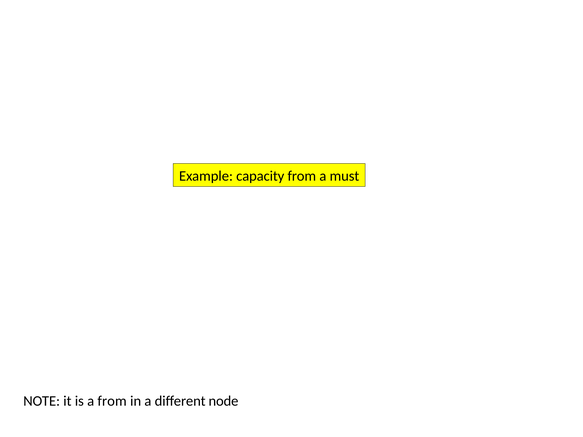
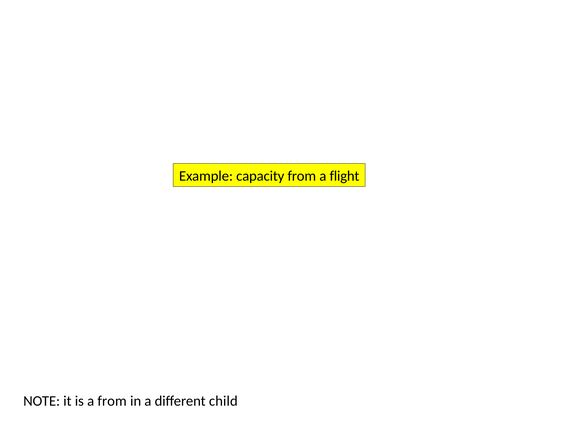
must: must -> flight (344, 176)
node: node -> child (223, 401)
